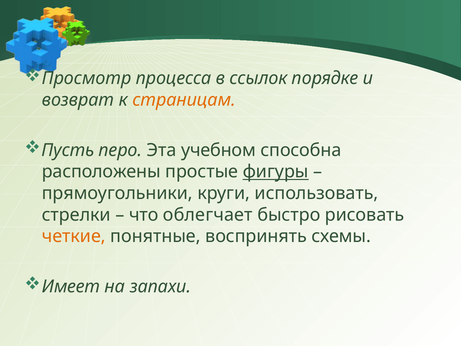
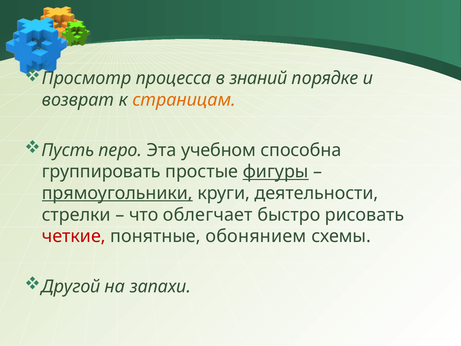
ссылок: ссылок -> знаний (258, 78)
расположены: расположены -> группировать (101, 172)
прямоугольники underline: none -> present (117, 193)
использовать: использовать -> деятельности (317, 193)
четкие colour: orange -> red (74, 236)
воспринять: воспринять -> обонянием (256, 236)
Имеет: Имеет -> Другой (71, 286)
